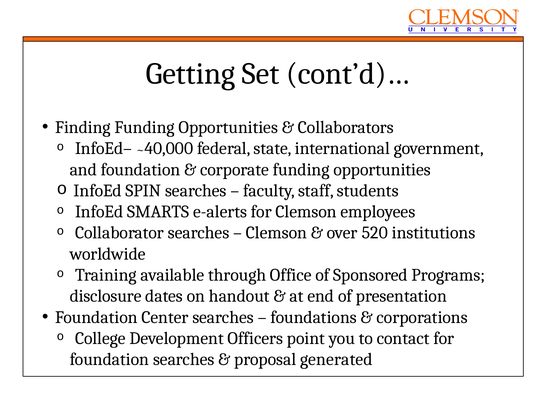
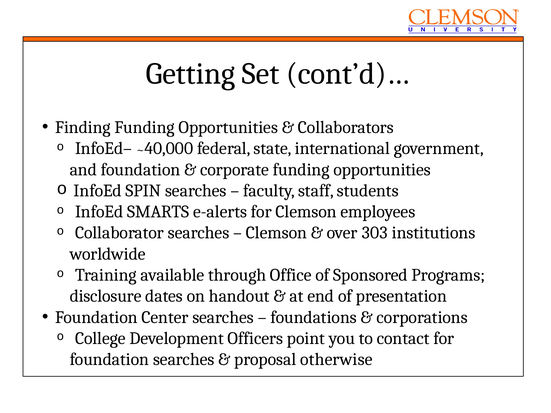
520: 520 -> 303 (375, 233)
generated: generated -> otherwise (336, 360)
